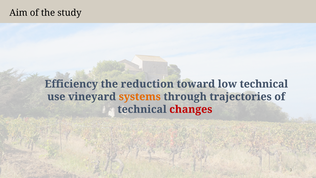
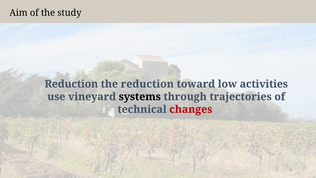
Efficiency: Efficiency -> Reduction (71, 84)
low technical: technical -> activities (264, 84)
systems colour: orange -> black (140, 97)
